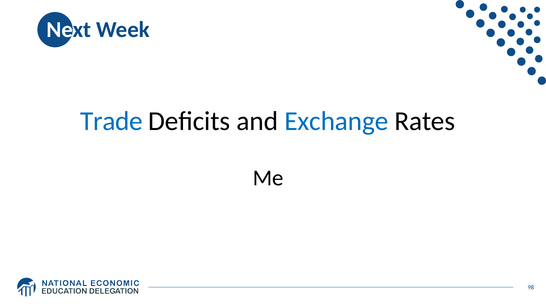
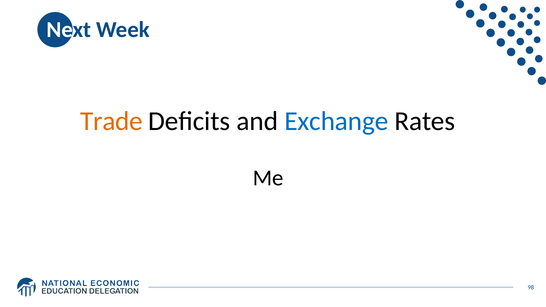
Trade colour: blue -> orange (111, 121)
